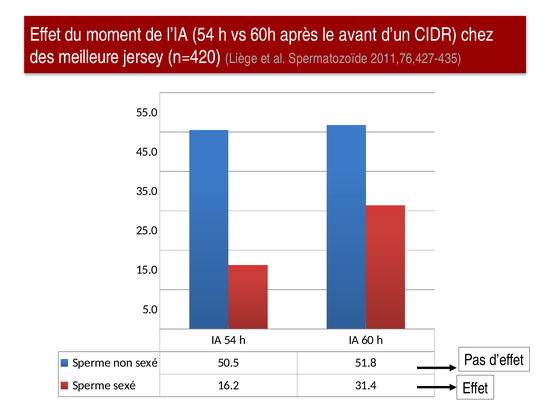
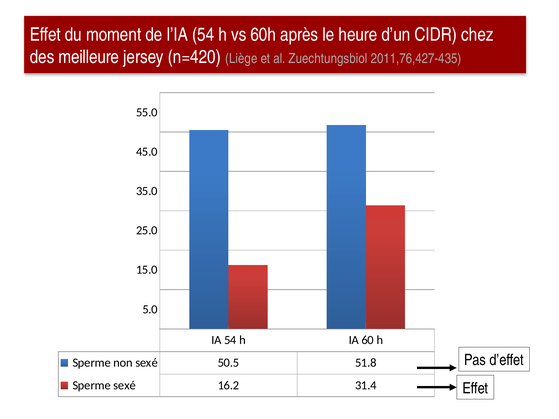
avant: avant -> heure (358, 35)
Spermatozoïde: Spermatozoïde -> Zuechtungsbiol (328, 59)
